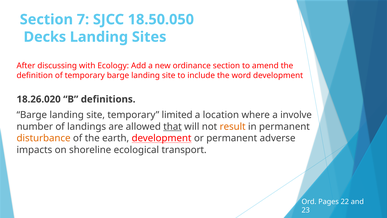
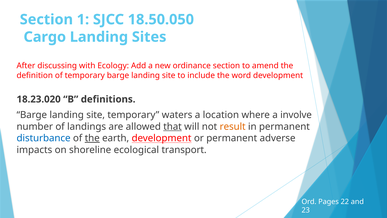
7: 7 -> 1 (83, 19)
Decks: Decks -> Cargo (45, 37)
18.26.020: 18.26.020 -> 18.23.020 (39, 99)
limited: limited -> waters (177, 115)
disturbance colour: orange -> blue (44, 138)
the underline: none -> present (92, 138)
